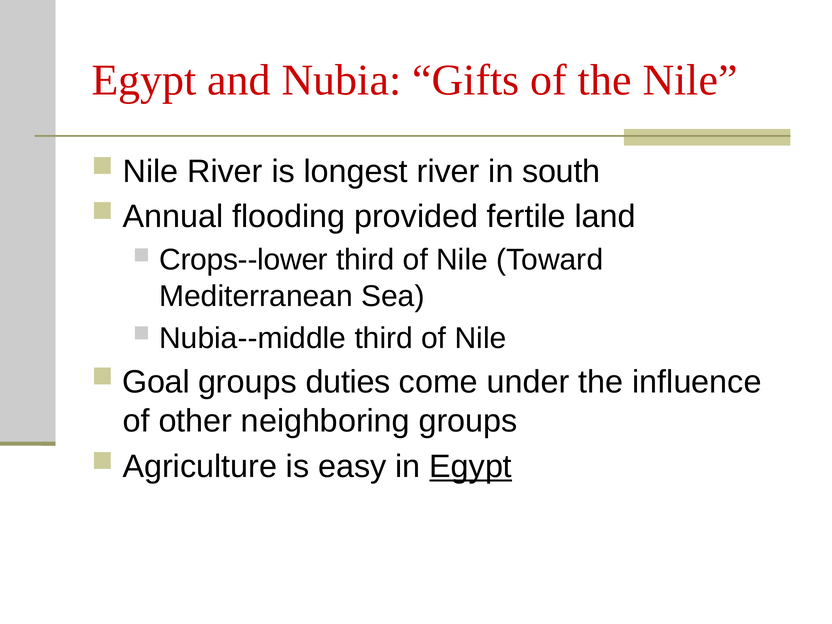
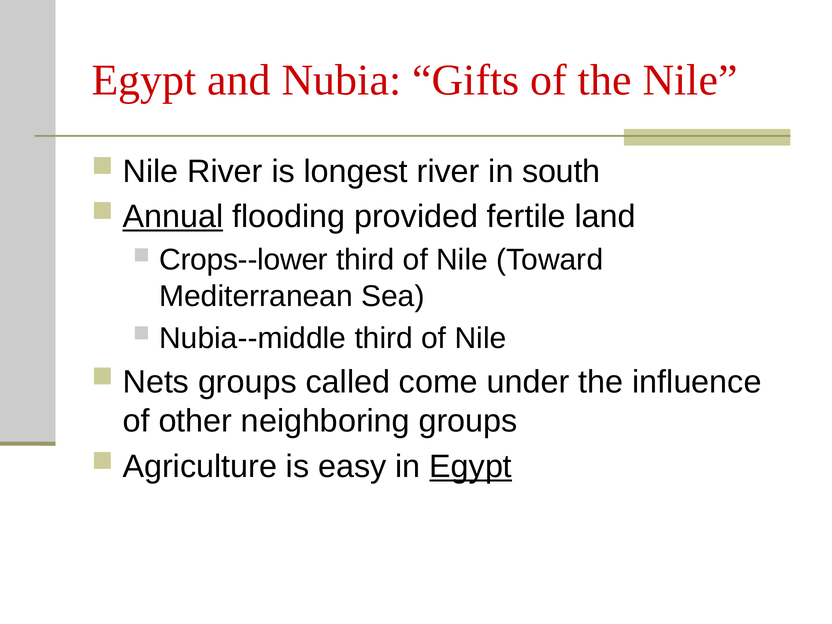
Annual underline: none -> present (173, 217)
Goal: Goal -> Nets (156, 382)
duties: duties -> called (348, 382)
